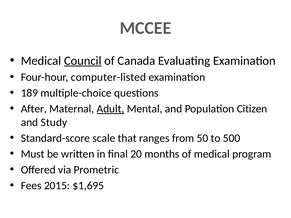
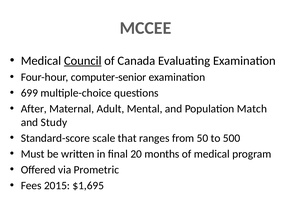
computer-listed: computer-listed -> computer-senior (109, 77)
189: 189 -> 699 (29, 93)
Adult underline: present -> none (111, 109)
Citizen: Citizen -> Match (252, 109)
